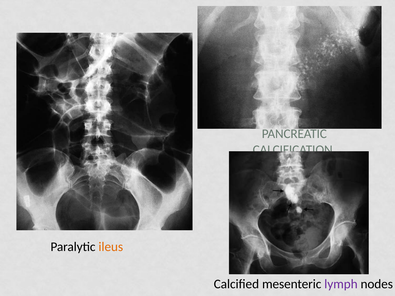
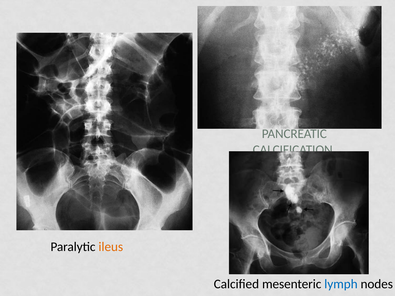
lymph colour: purple -> blue (341, 284)
